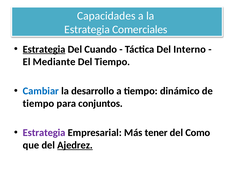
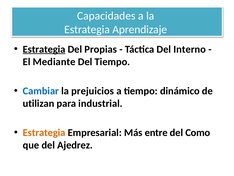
Comerciales: Comerciales -> Aprendizaje (140, 29)
Cuando: Cuando -> Propias (101, 49)
desarrollo: desarrollo -> prejuicios (93, 91)
tiempo: tiempo -> utilizan (39, 103)
conjuntos: conjuntos -> industrial (100, 103)
Estrategia colour: purple -> orange (44, 132)
tener: tener -> entre (156, 132)
Ajedrez underline: present -> none (75, 145)
